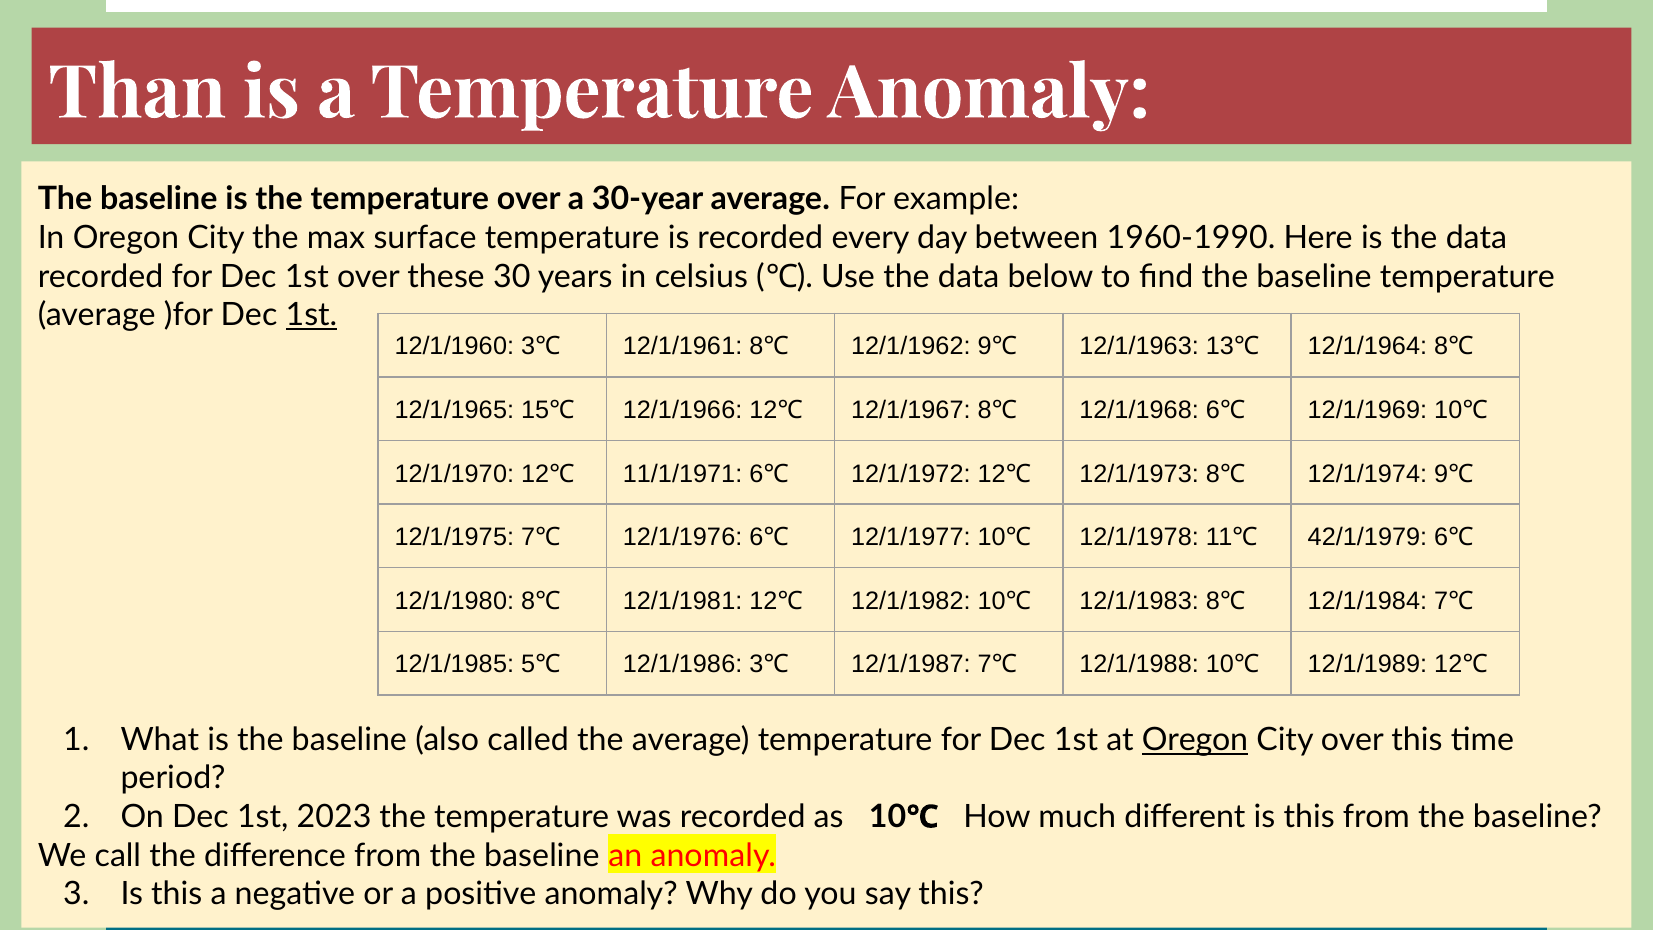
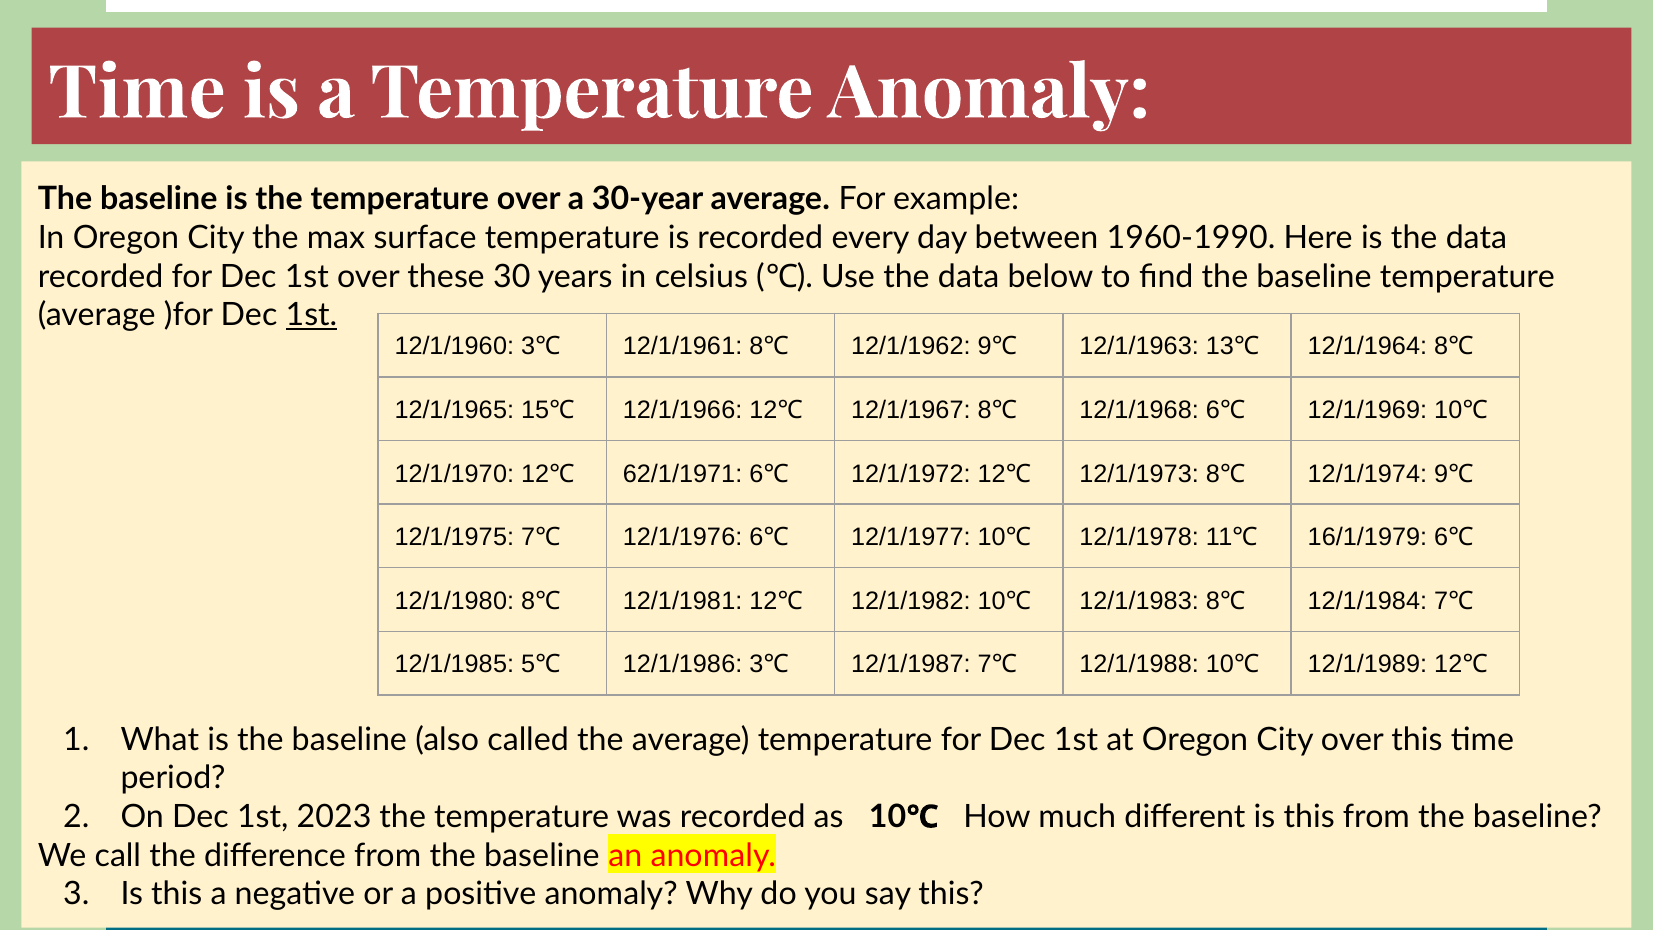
Than: Than -> Time (137, 93)
11/1/1971: 11/1/1971 -> 62/1/1971 (683, 474)
42/1/1979: 42/1/1979 -> 16/1/1979 (1367, 537)
Oregon underline: present -> none (1195, 740)
